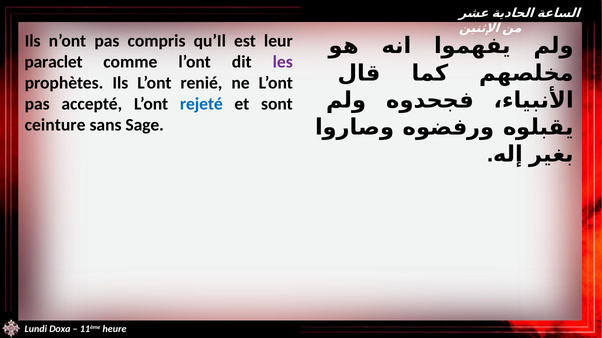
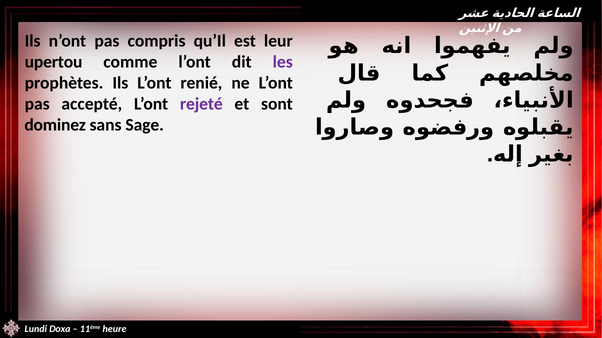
paraclet: paraclet -> upertou (54, 62)
rejeté colour: blue -> purple (201, 104)
ceinture: ceinture -> dominez (55, 125)
